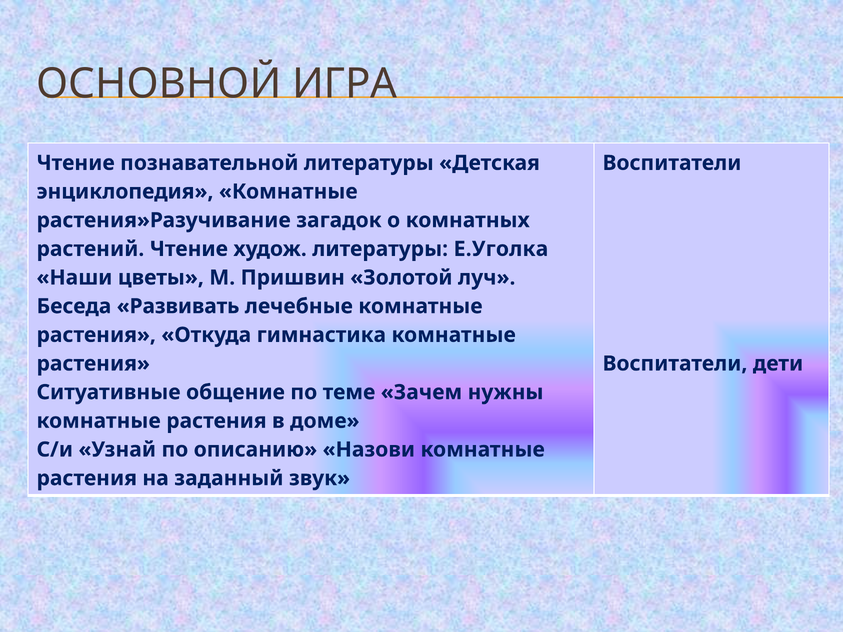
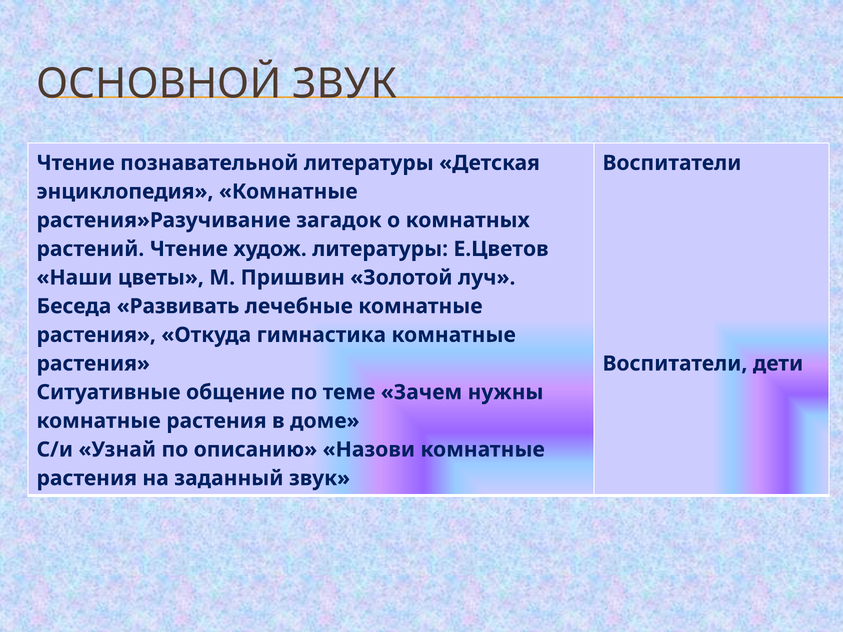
ОСНОВНОЙ ИГРА: ИГРА -> ЗВУК (345, 84)
Е.Уголка: Е.Уголка -> Е.Цветов (501, 249)
